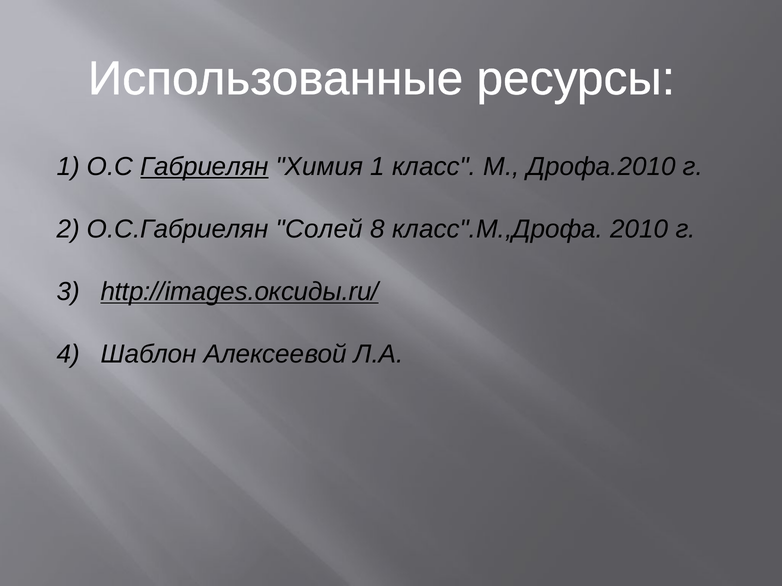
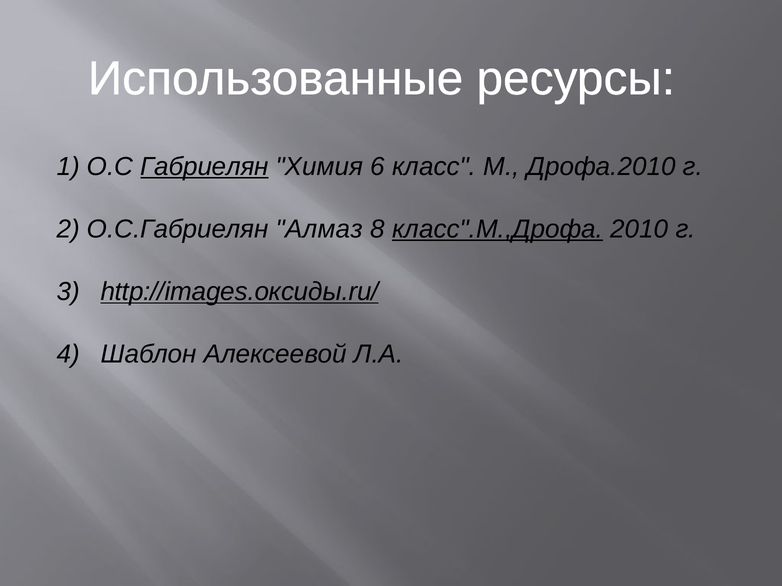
Химия 1: 1 -> 6 (378, 167)
Солей: Солей -> Алмаз (319, 229)
класс".М.,Дрофа underline: none -> present (498, 229)
